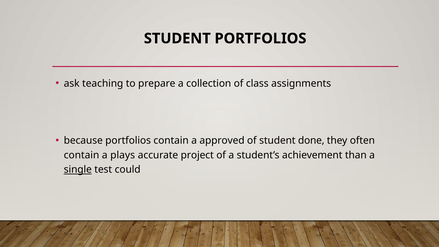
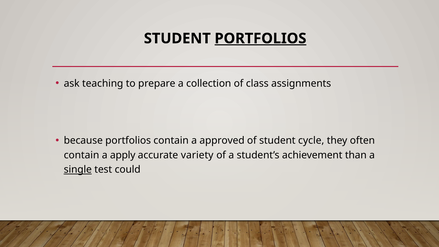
PORTFOLIOS underline: none -> present (260, 38)
done: done -> cycle (311, 141)
plays: plays -> apply (123, 155)
project: project -> variety (197, 155)
